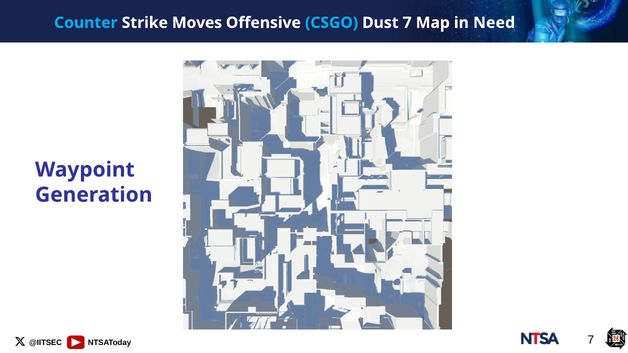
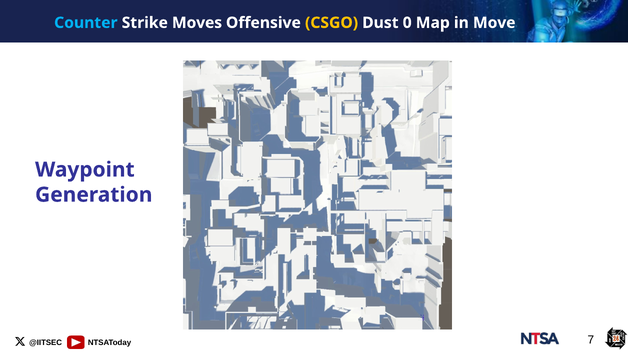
CSGO colour: light blue -> yellow (332, 23)
Dust 7: 7 -> 0 (407, 23)
Need: Need -> Move (494, 23)
